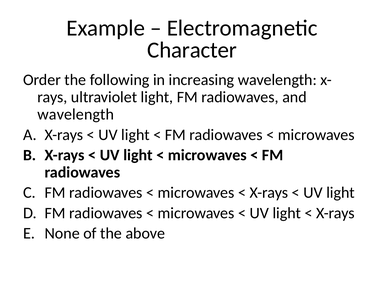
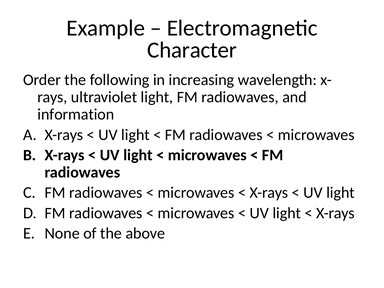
wavelength: wavelength -> information (76, 114)
